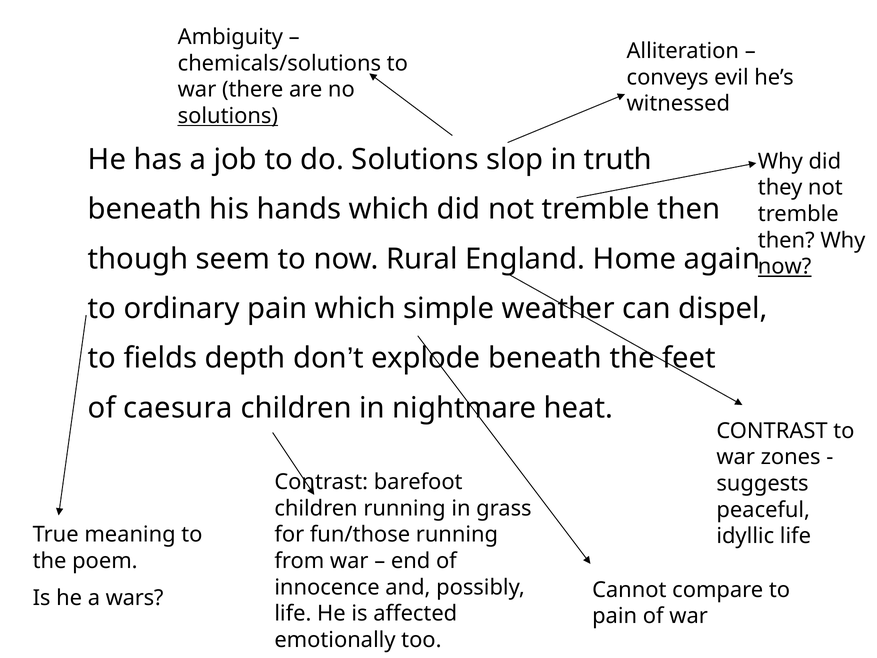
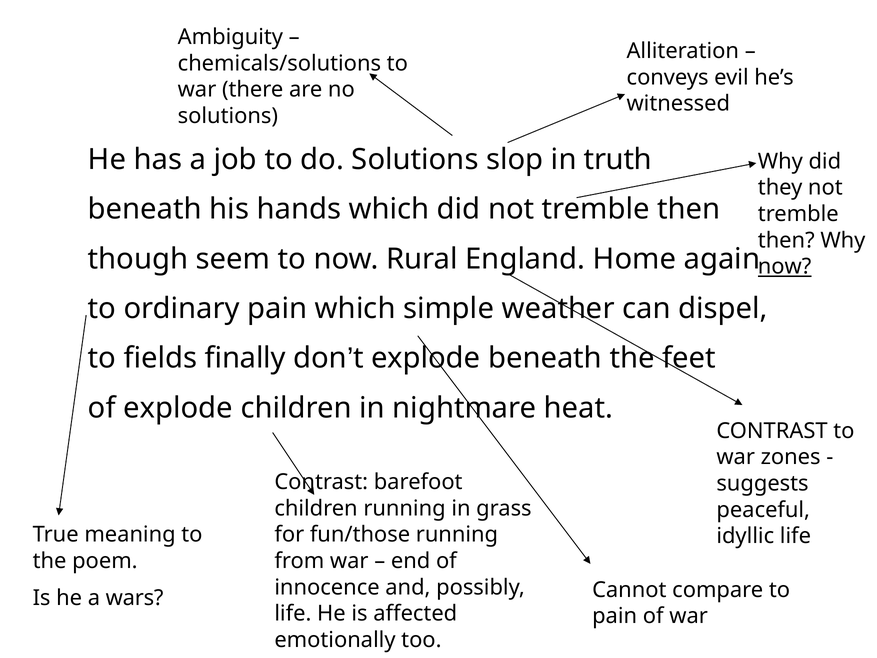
solutions underline: present -> none (228, 116)
depth: depth -> finally (245, 358)
of caesura: caesura -> explode (178, 408)
